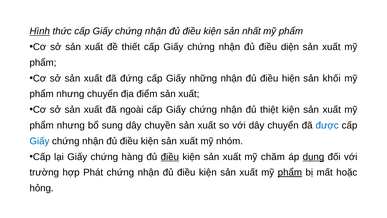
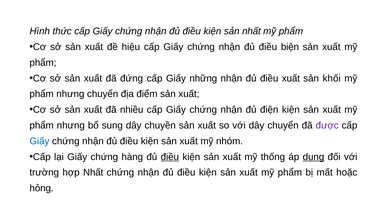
Hình underline: present -> none (40, 31)
thiết: thiết -> hiệu (131, 47)
diện: diện -> biện (290, 47)
điều hiện: hiện -> xuất (291, 78)
ngoài: ngoài -> nhiều (132, 110)
thiệt: thiệt -> điện (269, 110)
được colour: blue -> purple (327, 125)
chăm: chăm -> thống (273, 157)
hợp Phát: Phát -> Nhất (93, 172)
phẩm underline: present -> none (290, 172)
